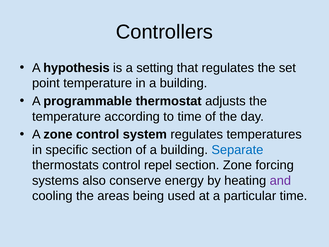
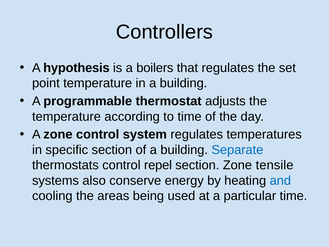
setting: setting -> boilers (155, 68)
forcing: forcing -> tensile (275, 165)
and colour: purple -> blue (280, 180)
